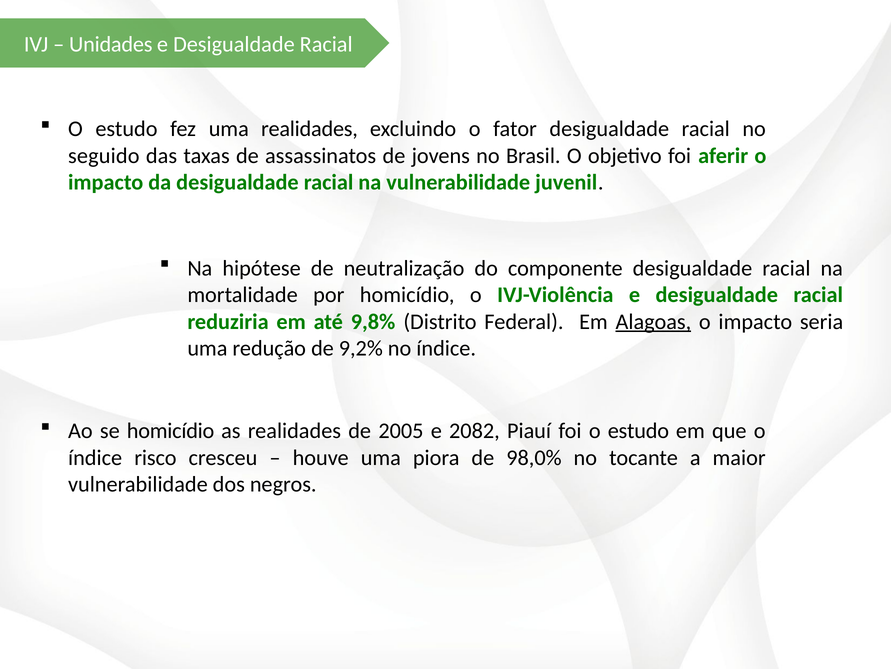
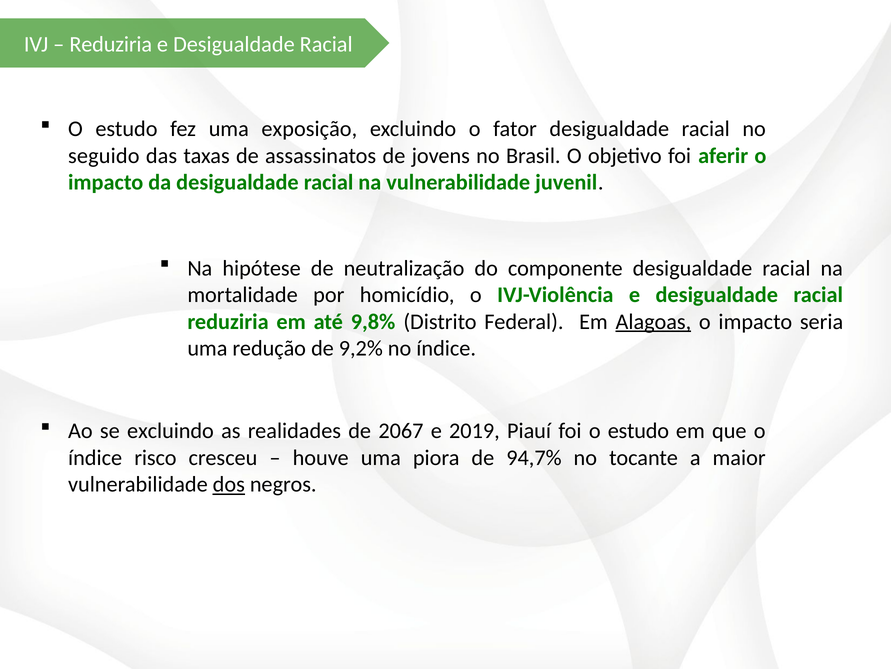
Unidades: Unidades -> Reduziria (111, 44)
uma realidades: realidades -> exposição (309, 129)
se homicídio: homicídio -> excluindo (170, 431)
2005: 2005 -> 2067 (401, 431)
2082: 2082 -> 2019 (474, 431)
98,0%: 98,0% -> 94,7% (534, 457)
dos underline: none -> present (229, 484)
